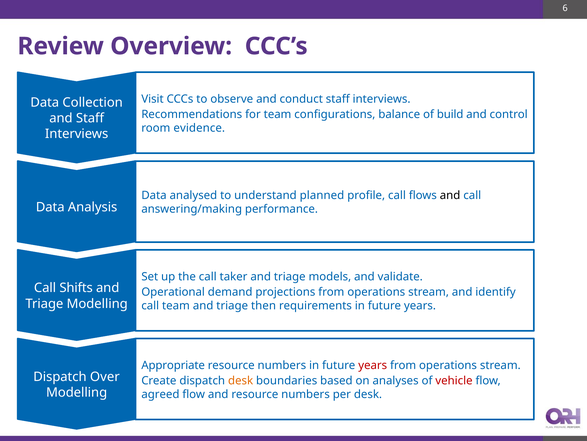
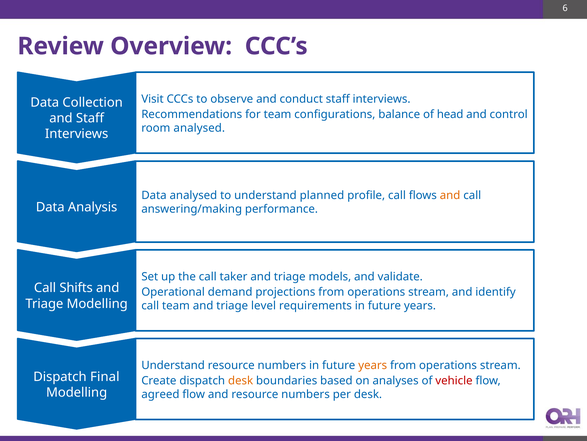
build: build -> head (450, 114)
room evidence: evidence -> analysed (199, 128)
and colour: black -> orange (450, 195)
then: then -> level (264, 305)
Appropriate: Appropriate -> Understand (173, 365)
years colour: red -> orange (373, 365)
Over: Over -> Final (105, 376)
